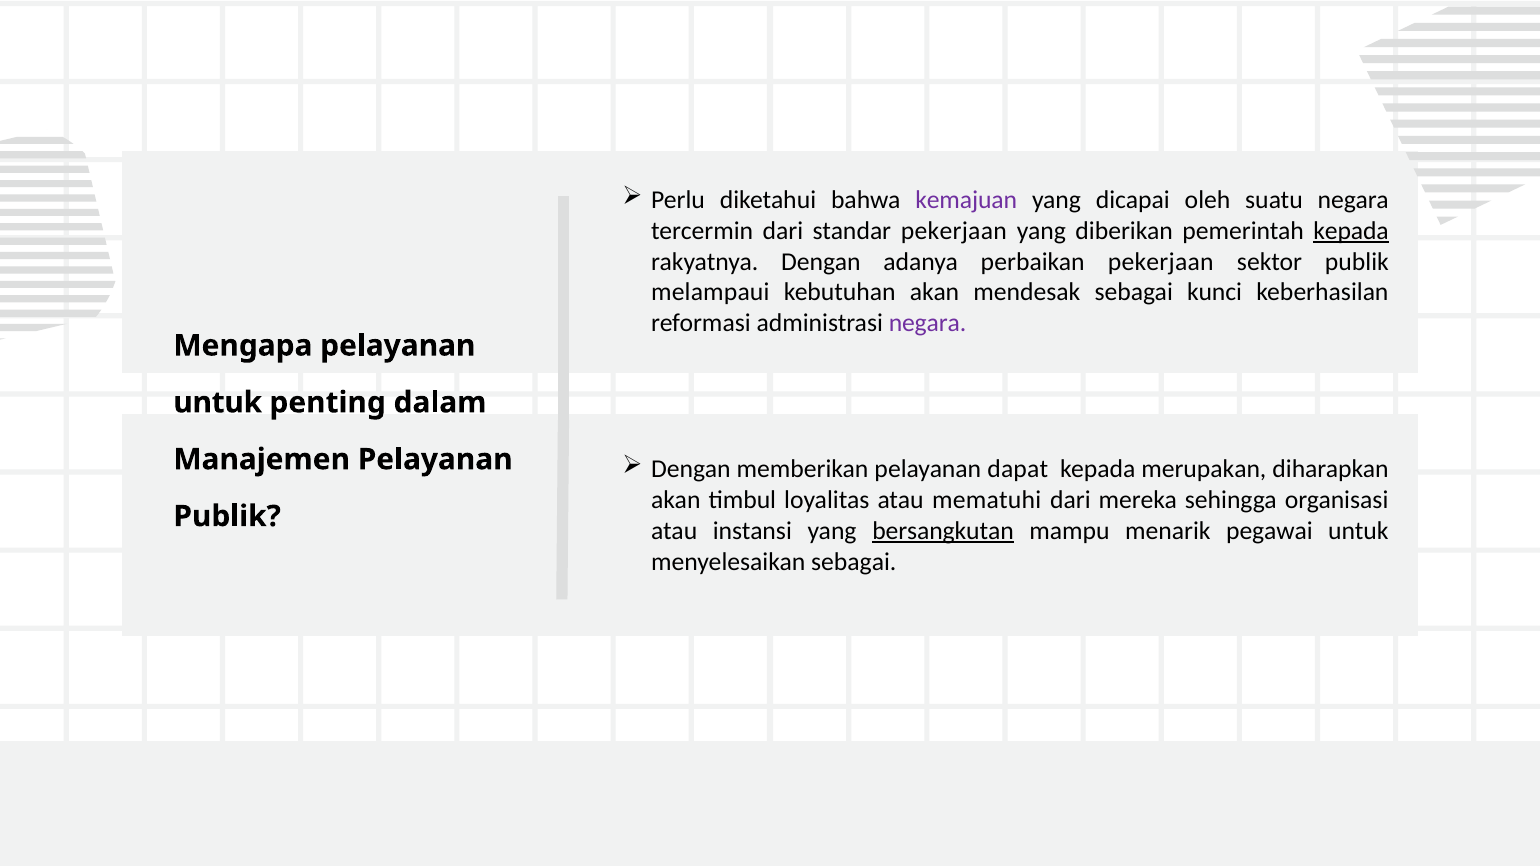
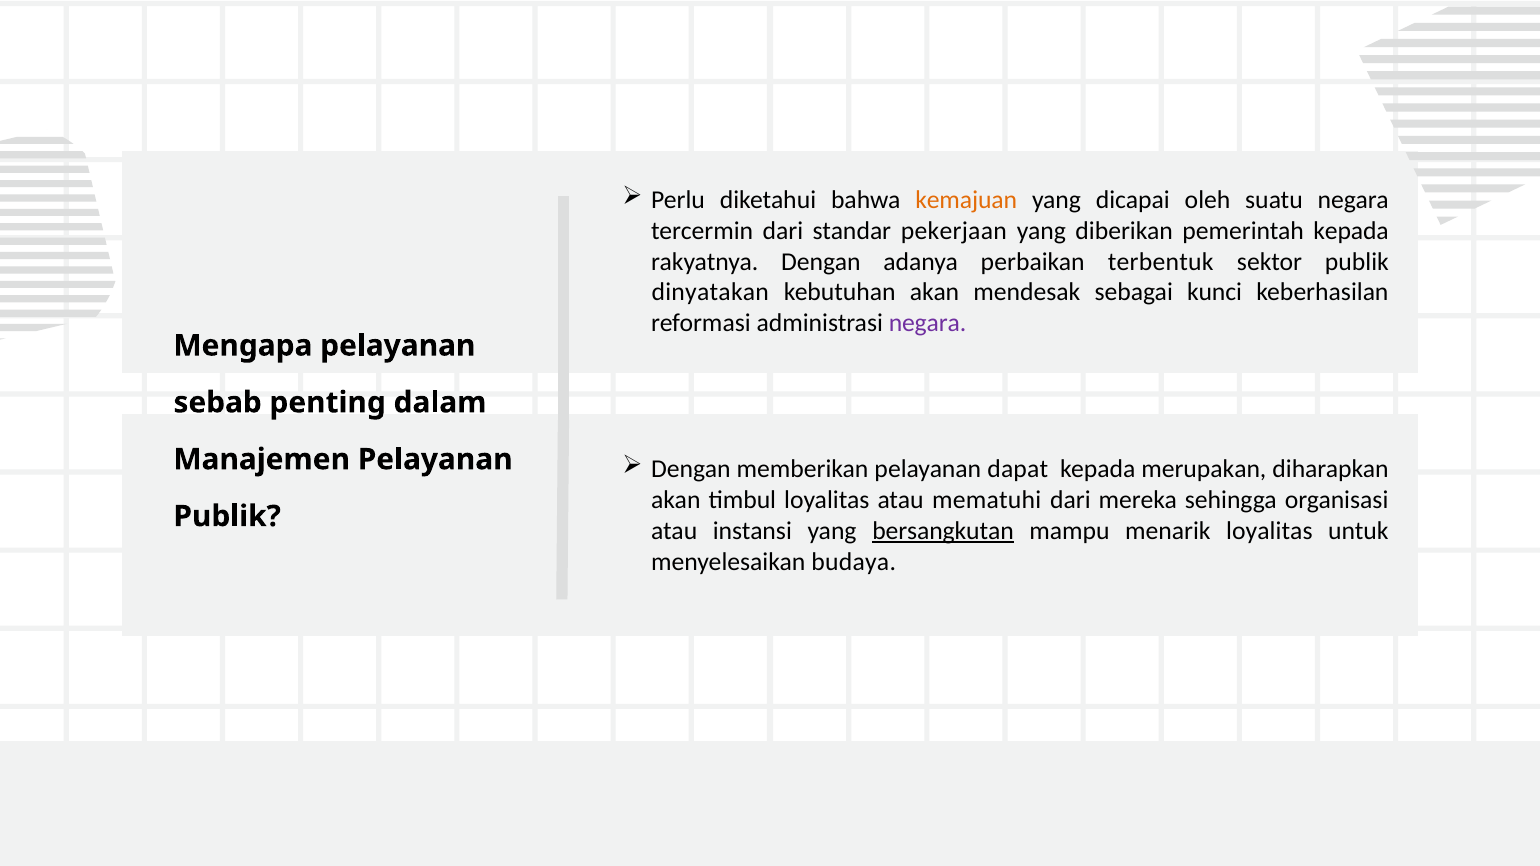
kemajuan colour: purple -> orange (966, 200)
kepada underline: present -> none (1351, 231)
perbaikan pekerjaan: pekerjaan -> terbentuk (1161, 262)
melampaui: melampaui -> dinyatakan (710, 292)
untuk: untuk -> sebab (218, 403)
menarik pegawai: pegawai -> loyalitas (1269, 531)
menyelesaikan sebagai: sebagai -> budaya (854, 562)
